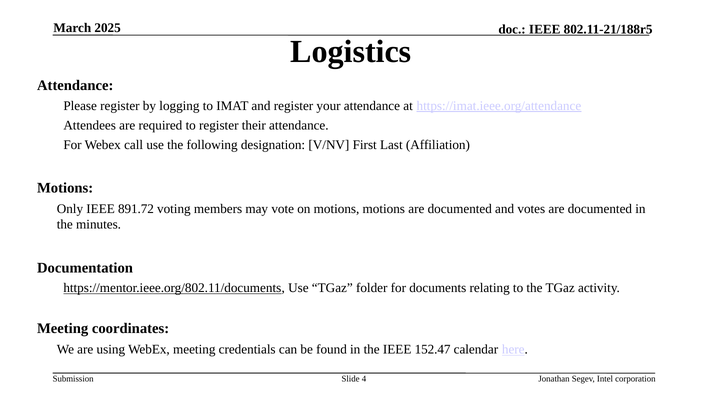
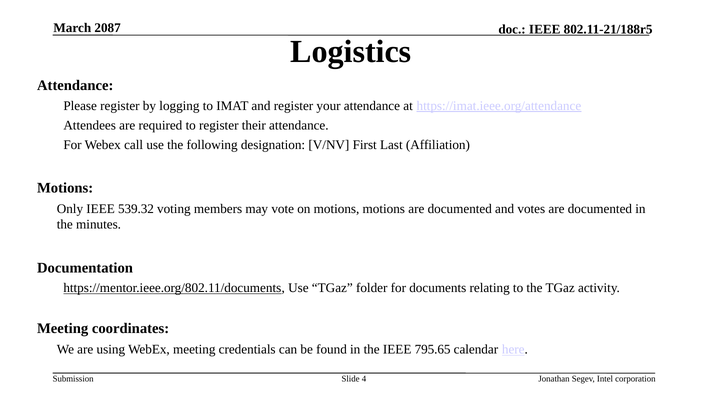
2025: 2025 -> 2087 (108, 28)
891.72: 891.72 -> 539.32 (136, 209)
152.47: 152.47 -> 795.65 (433, 349)
